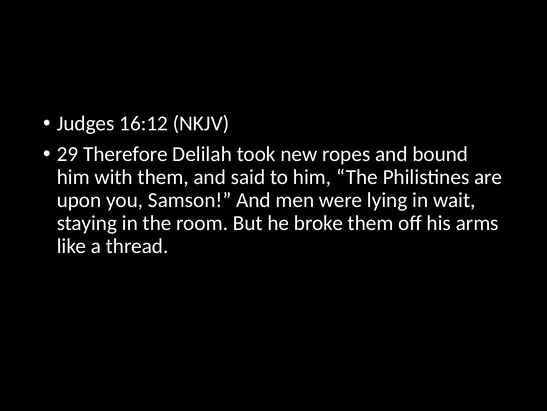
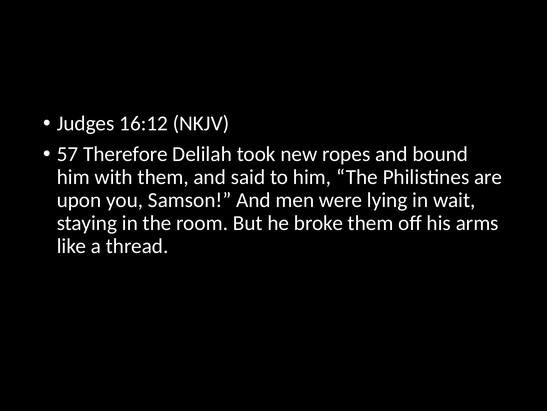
29: 29 -> 57 (68, 154)
